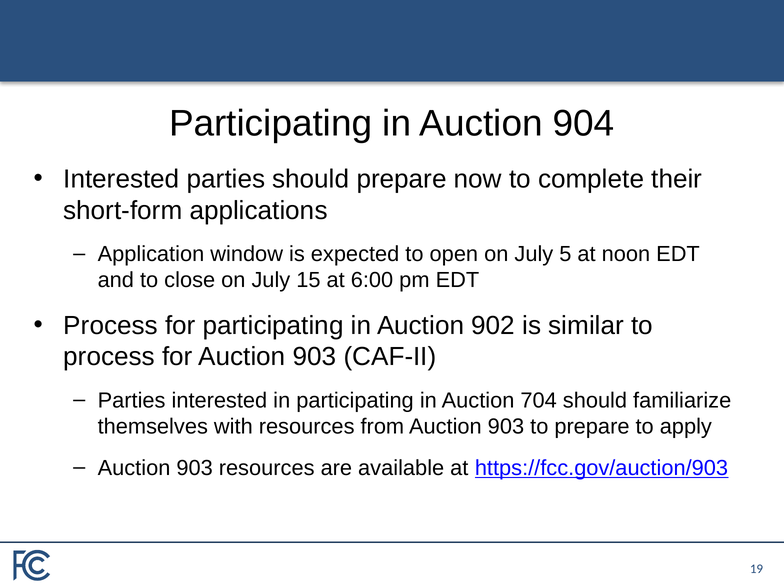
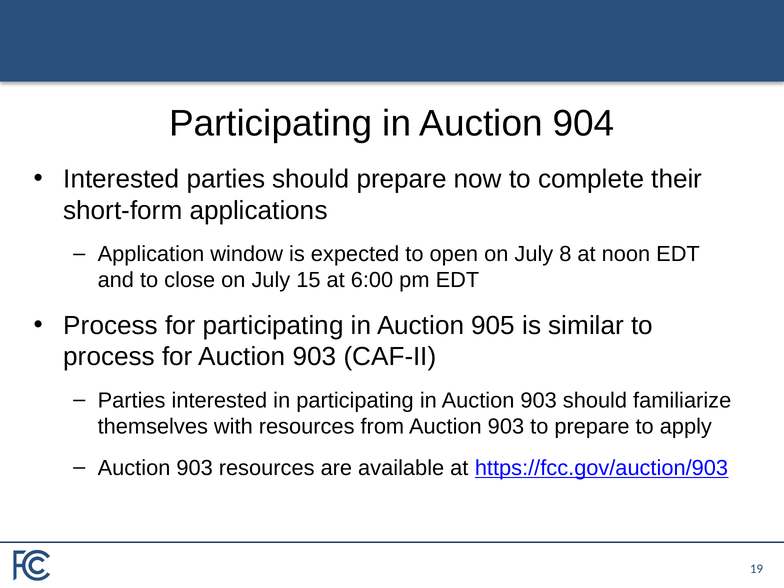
5: 5 -> 8 (565, 254)
902: 902 -> 905 (493, 325)
in Auction 704: 704 -> 903 (539, 400)
